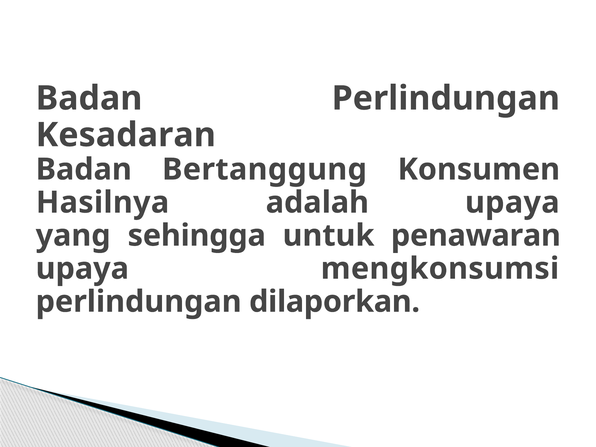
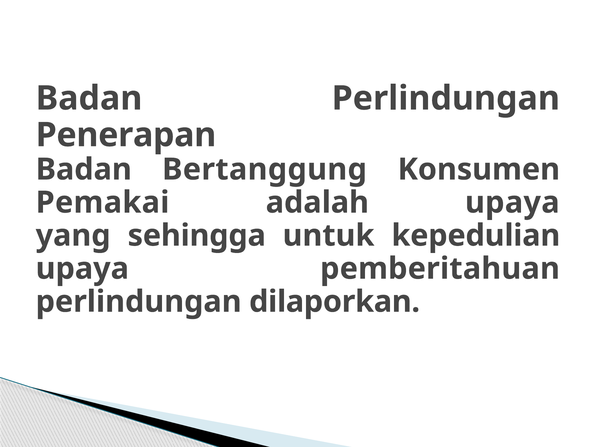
Kesadaran: Kesadaran -> Penerapan (126, 135)
Hasilnya: Hasilnya -> Pemakai (103, 202)
penawaran: penawaran -> kepedulian (476, 236)
mengkonsumsi: mengkonsumsi -> pemberitahuan (440, 269)
